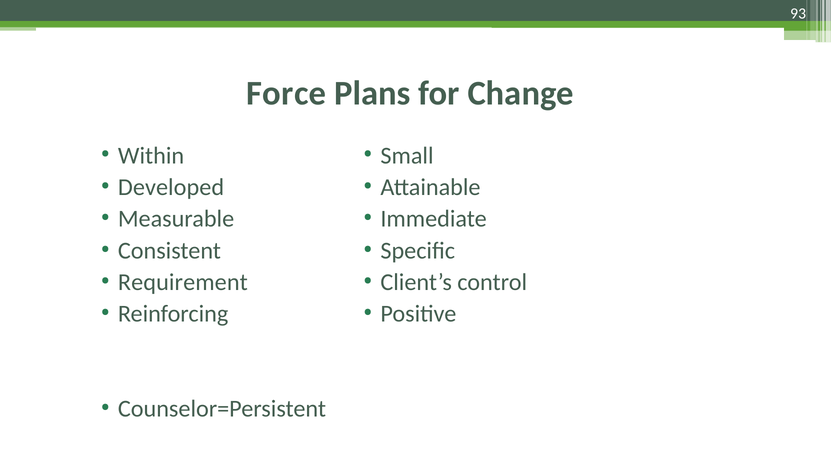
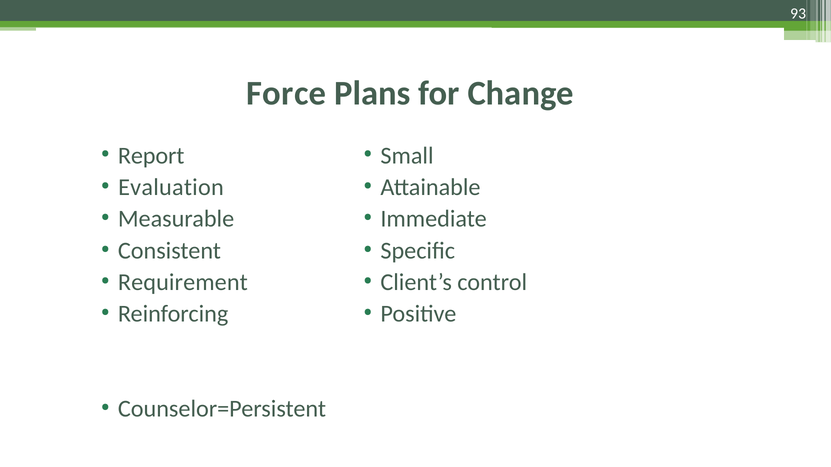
Within: Within -> Report (151, 156)
Developed: Developed -> Evaluation (171, 187)
